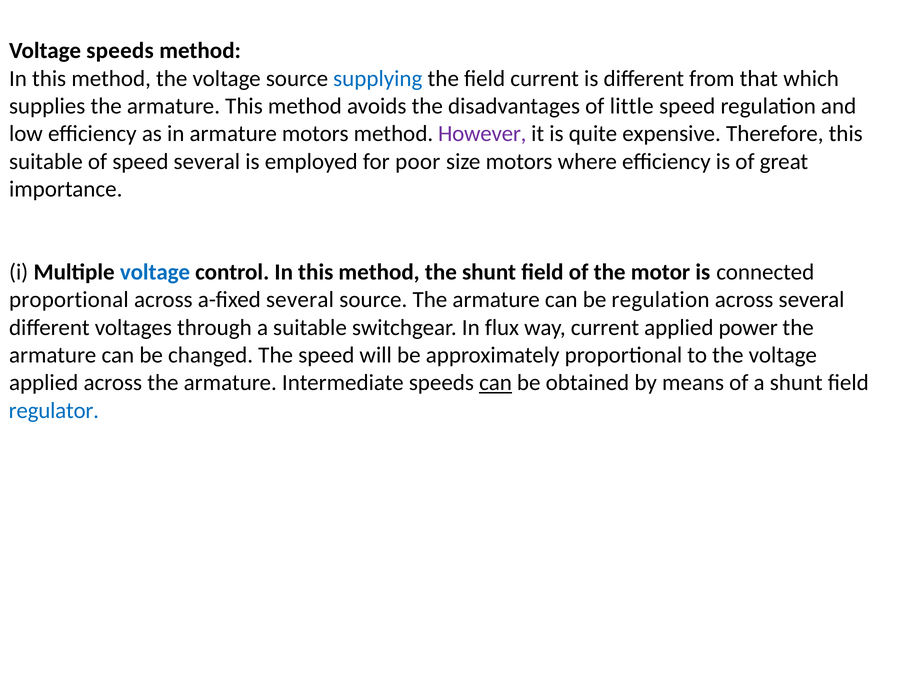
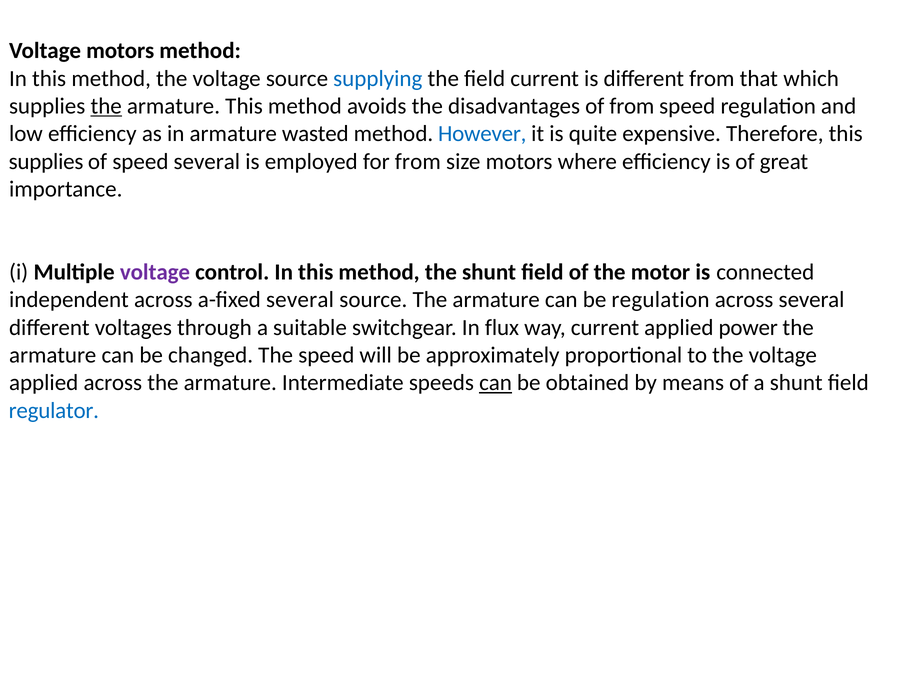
Voltage speeds: speeds -> motors (120, 51)
the underline: none -> present (106, 106)
of little: little -> from (632, 106)
armature motors: motors -> wasted (315, 134)
However colour: purple -> blue (482, 134)
suitable: suitable -> supplies (46, 161)
for poor: poor -> from (418, 161)
voltage colour: blue -> purple (155, 272)
proportional: proportional -> independent (69, 300)
